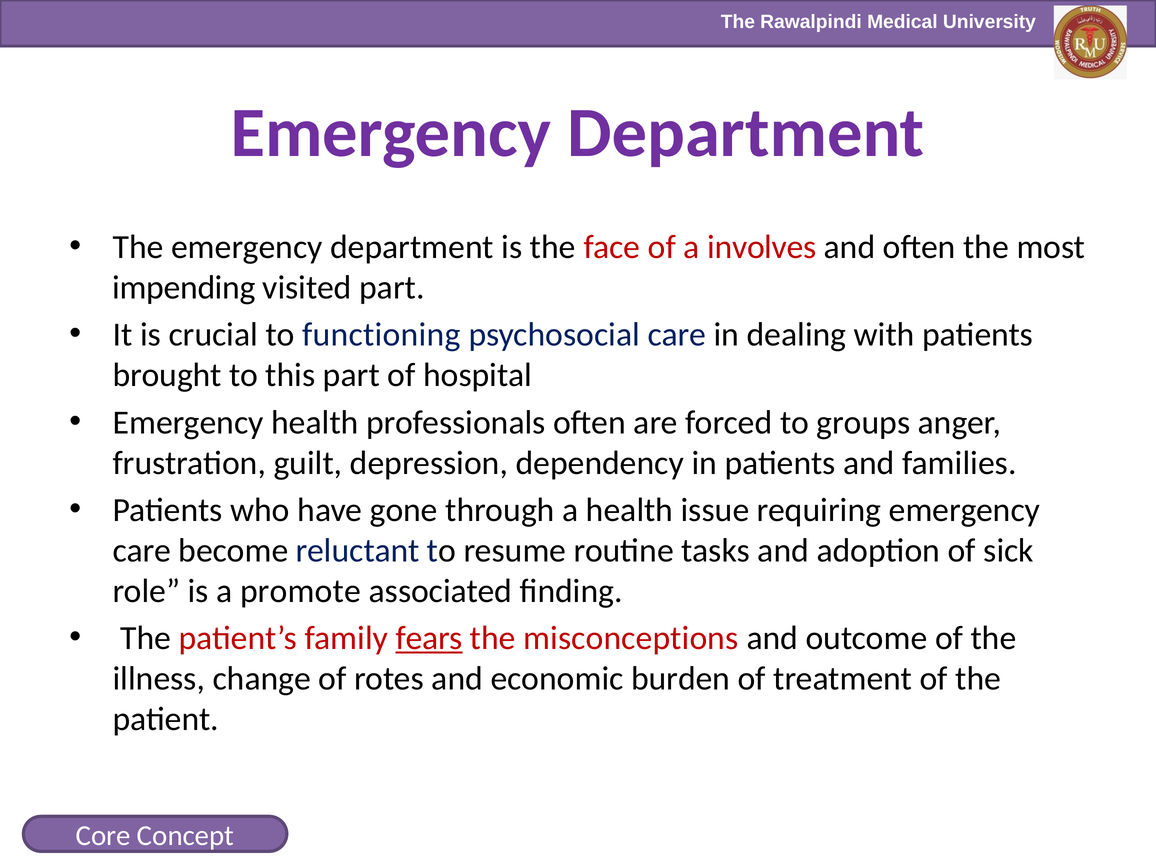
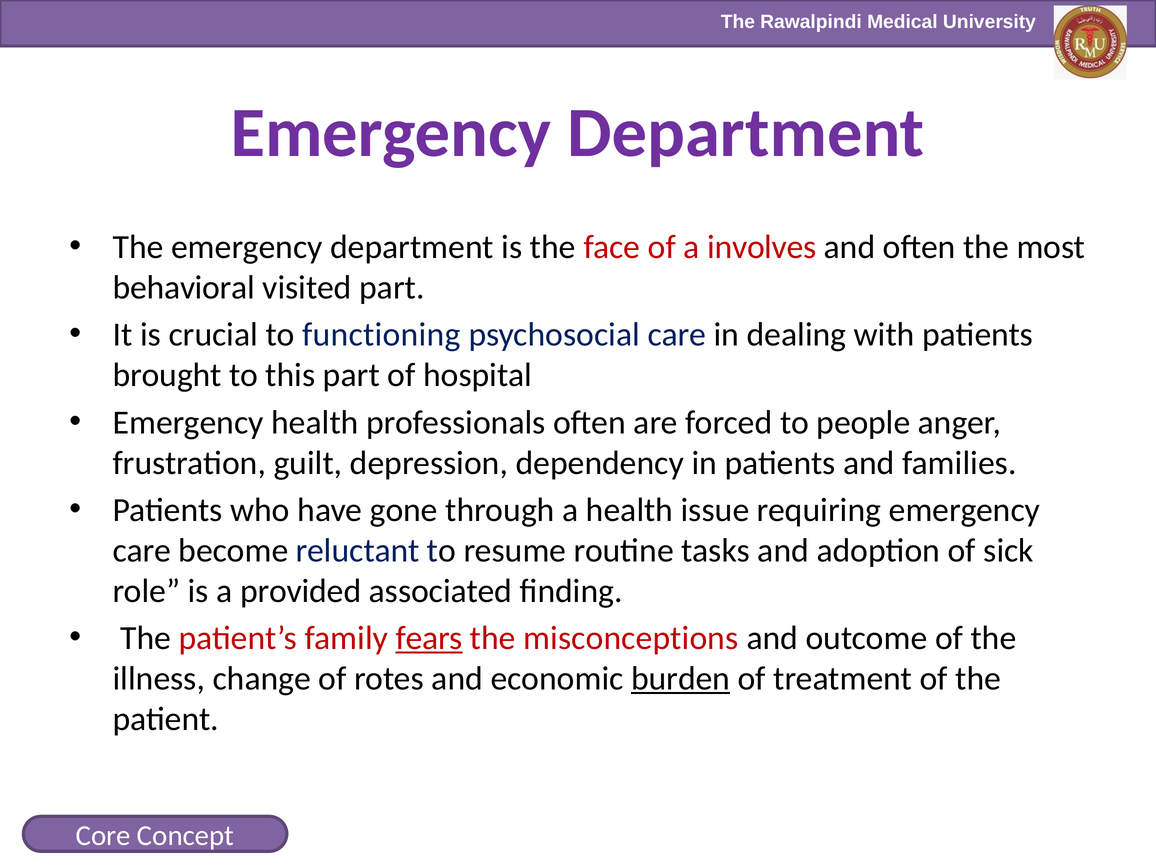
impending: impending -> behavioral (184, 288)
groups: groups -> people (863, 422)
promote: promote -> provided (301, 591)
burden underline: none -> present (681, 679)
